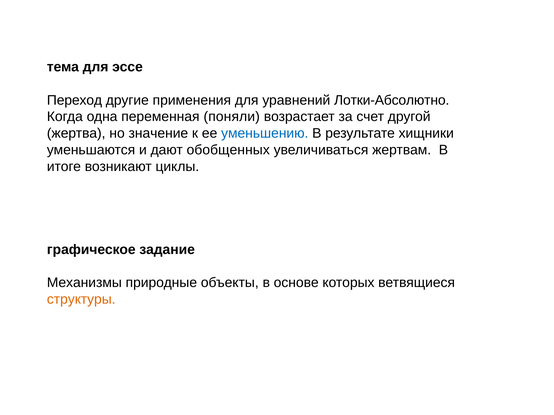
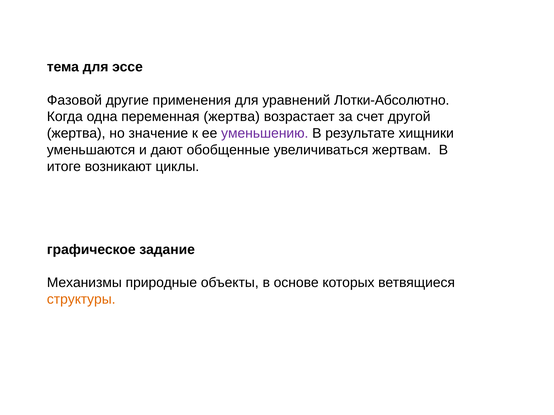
Переход: Переход -> Фазовой (74, 100)
переменная поняли: поняли -> жертва (232, 117)
уменьшению colour: blue -> purple (265, 133)
обобщенных: обобщенных -> обобщенные (228, 150)
